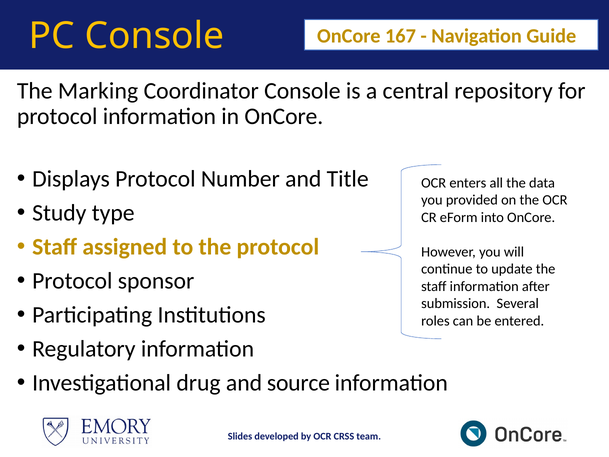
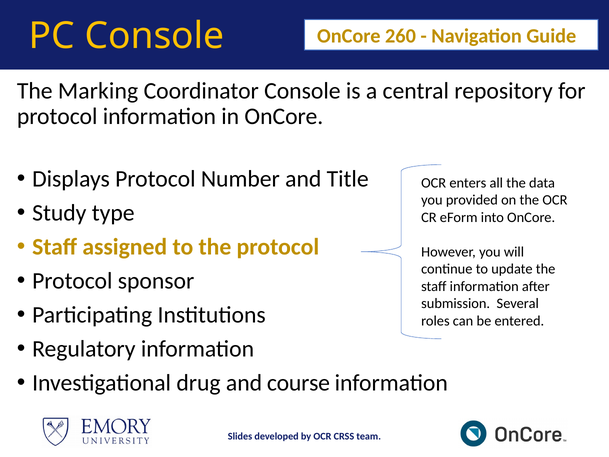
167: 167 -> 260 (401, 36)
source: source -> course (298, 383)
